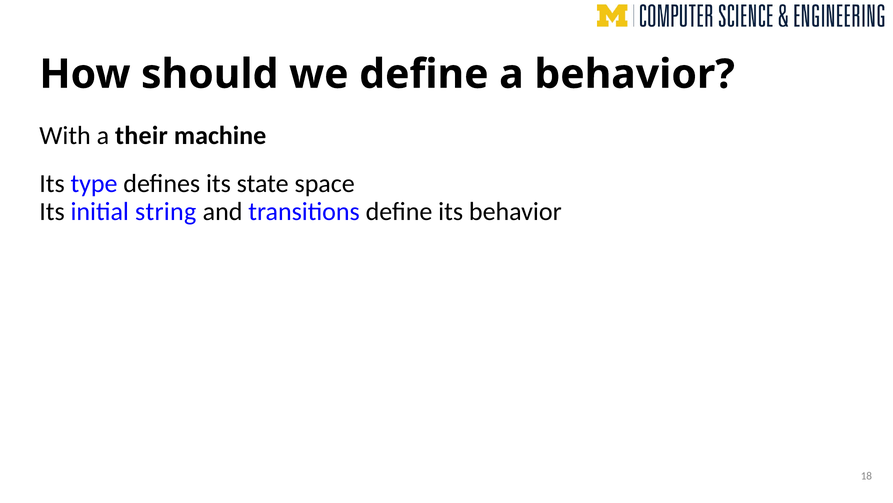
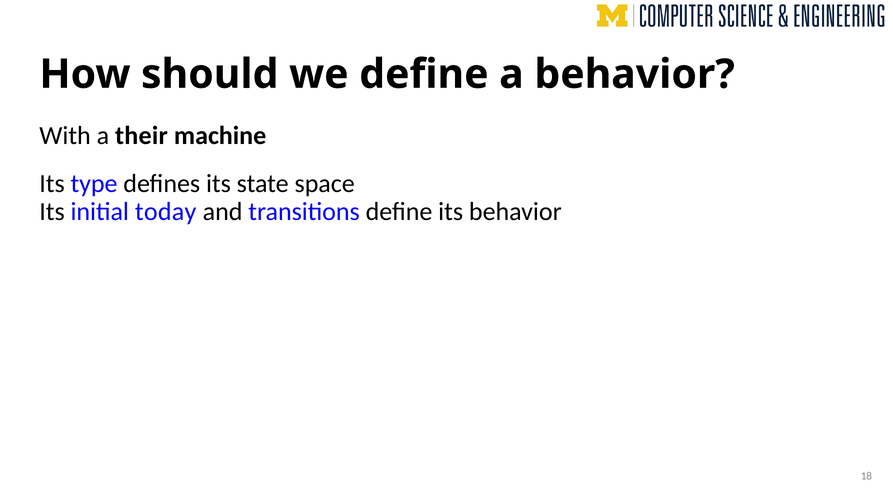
string: string -> today (166, 211)
